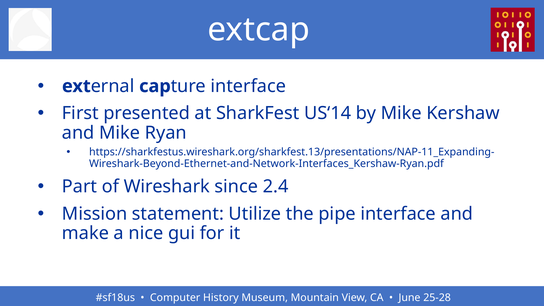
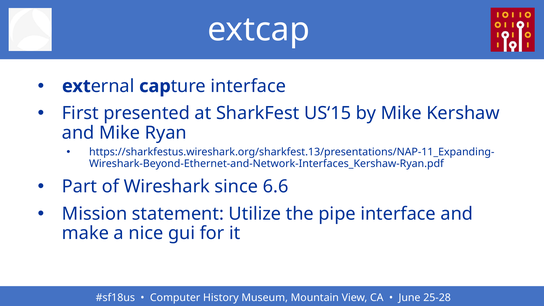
US‘14: US‘14 -> US‘15 (328, 113)
2.4: 2.4 -> 6.6 (276, 187)
